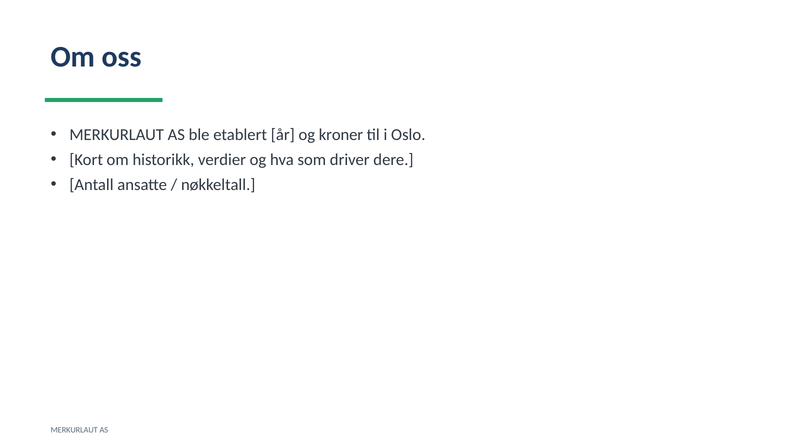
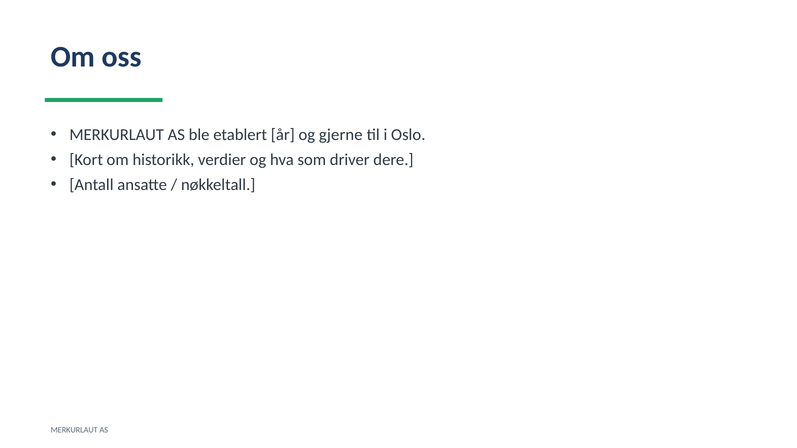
kroner: kroner -> gjerne (341, 135)
